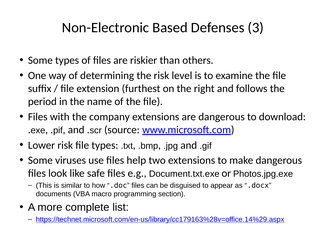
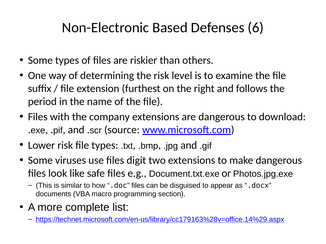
3: 3 -> 6 (256, 28)
help: help -> digit (136, 161)
